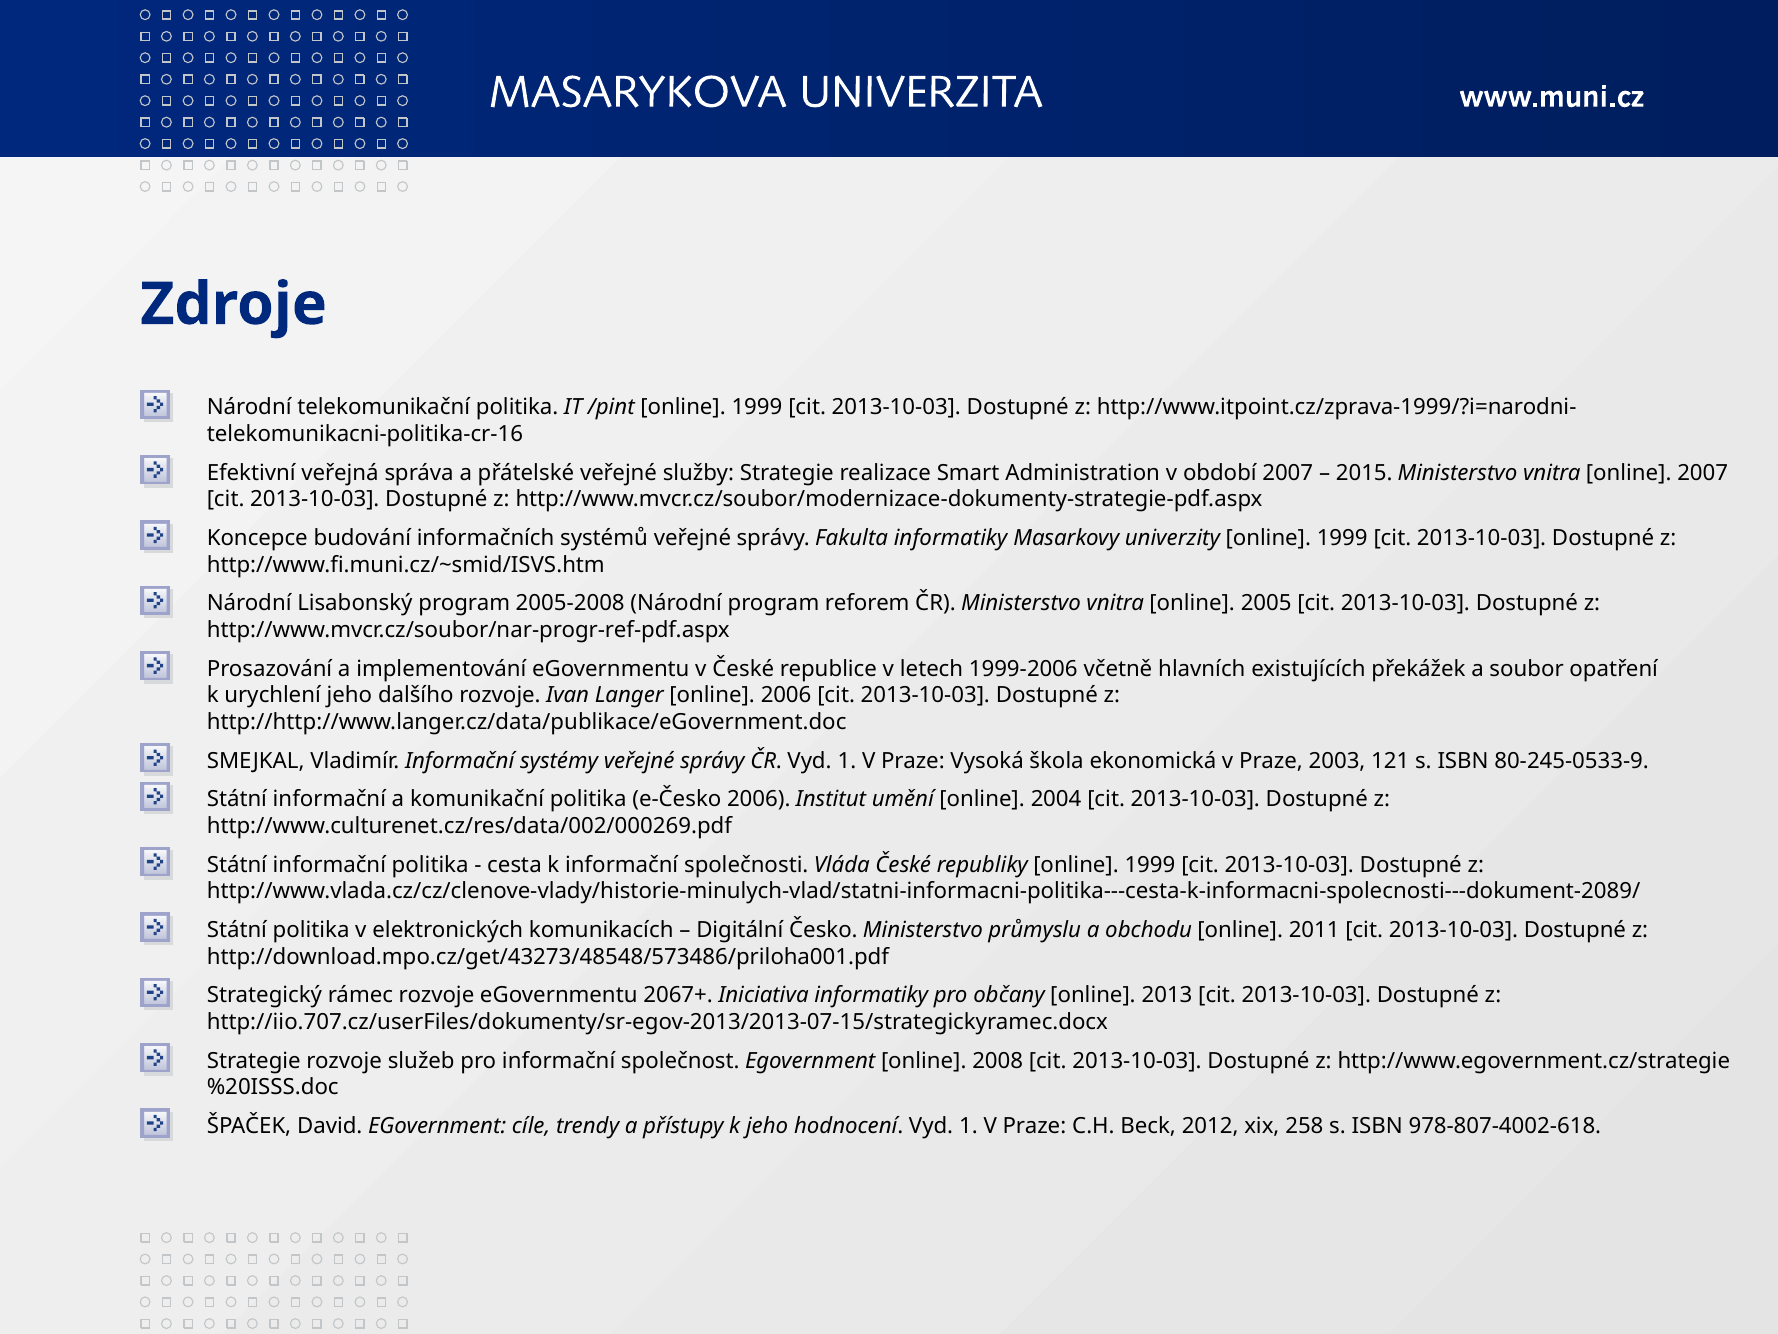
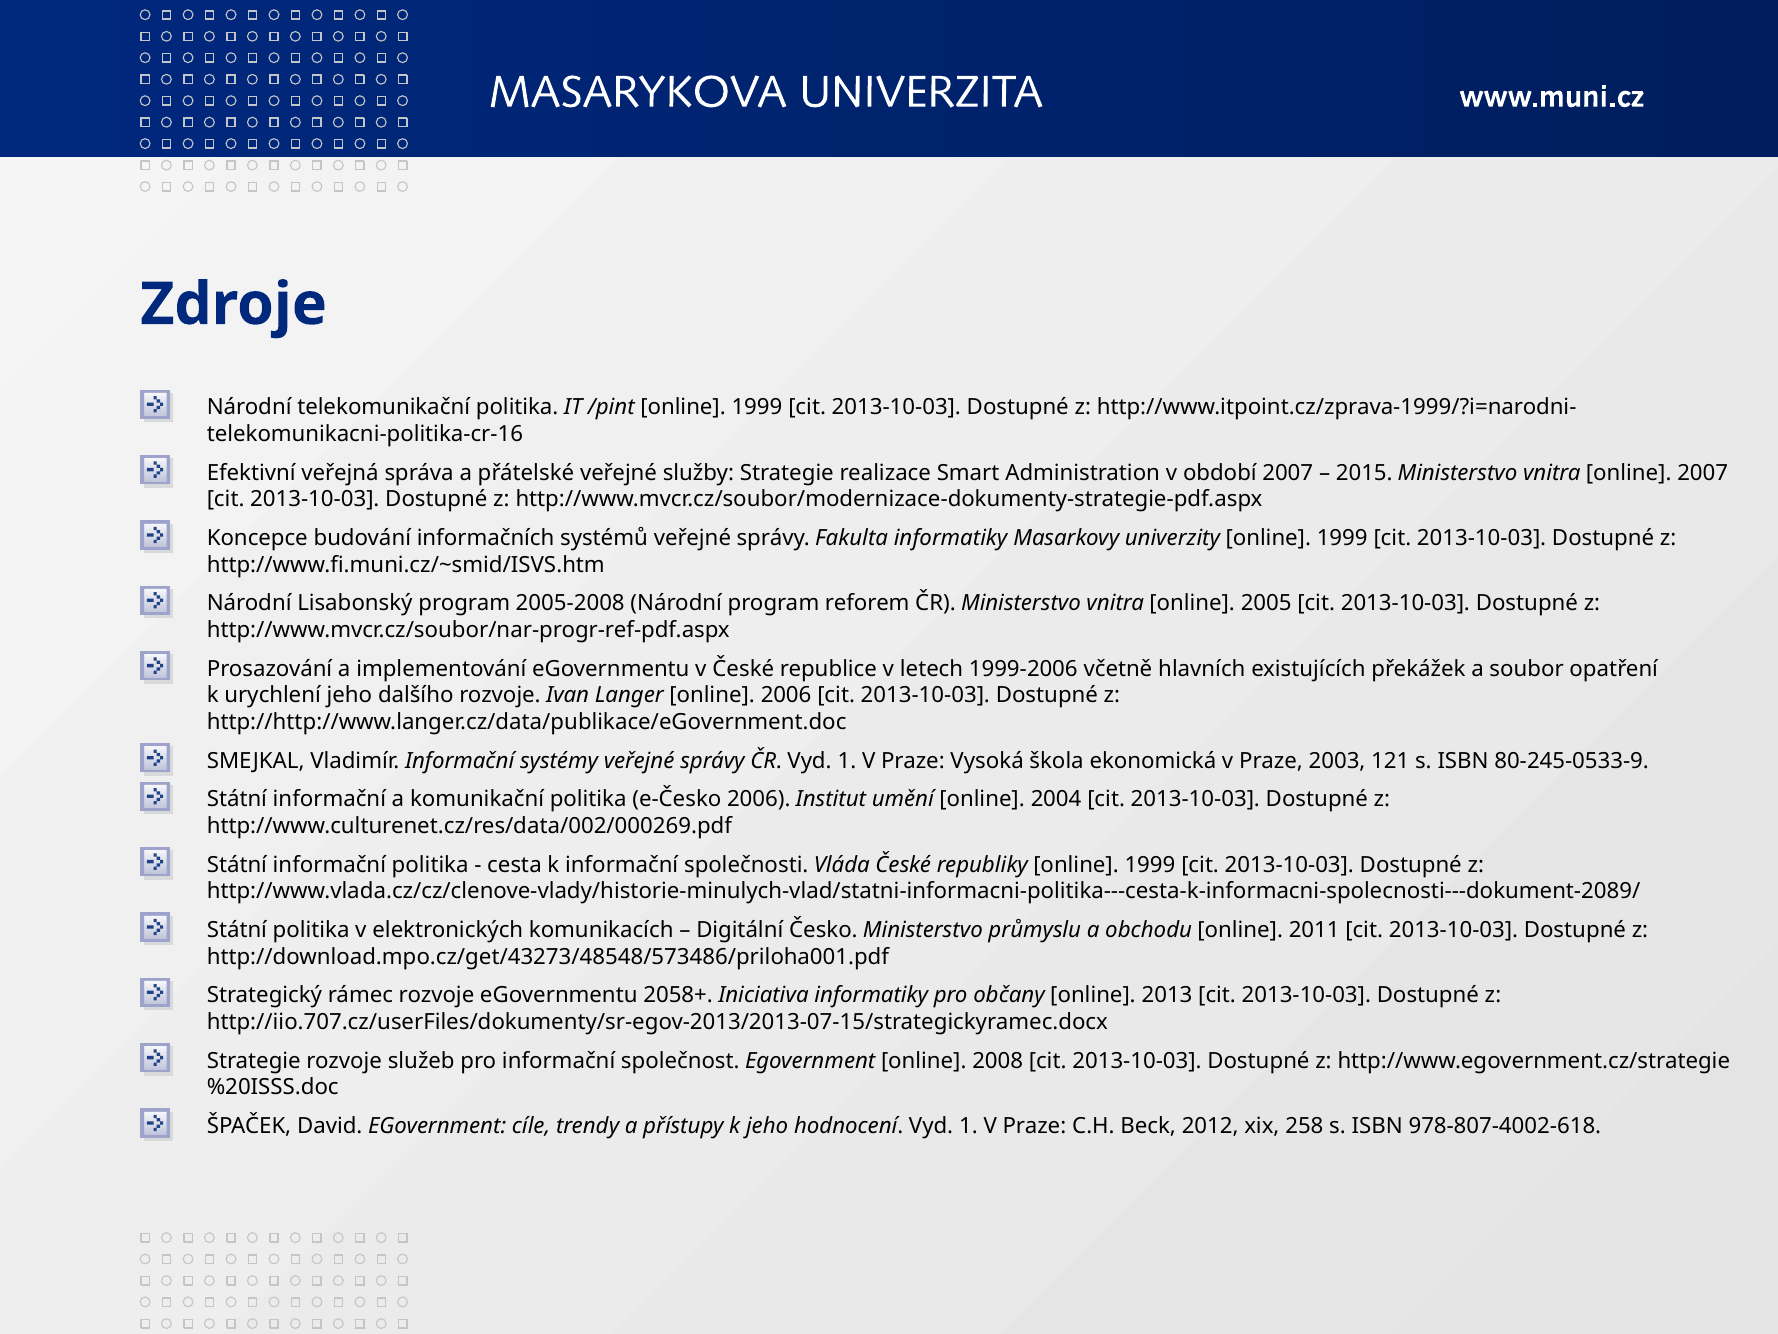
2067+: 2067+ -> 2058+ (678, 995)
